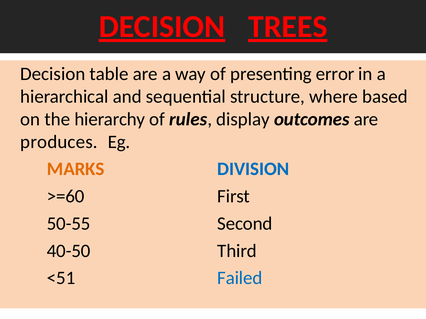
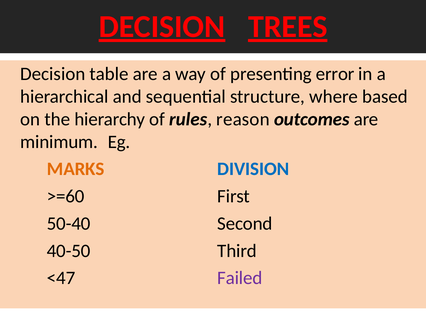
display: display -> reason (243, 119)
produces: produces -> minimum (59, 142)
50-55: 50-55 -> 50-40 (69, 224)
<51: <51 -> <47 (61, 278)
Failed colour: blue -> purple (240, 278)
